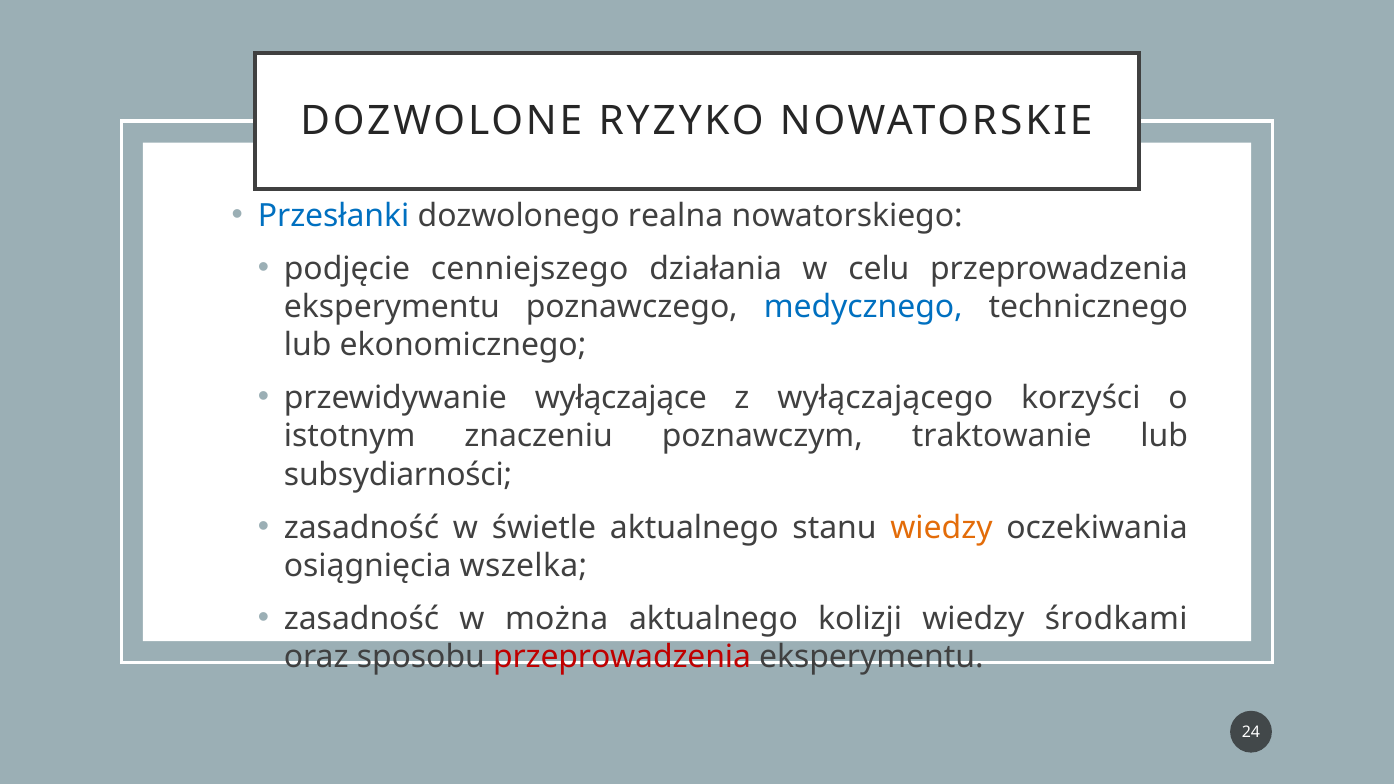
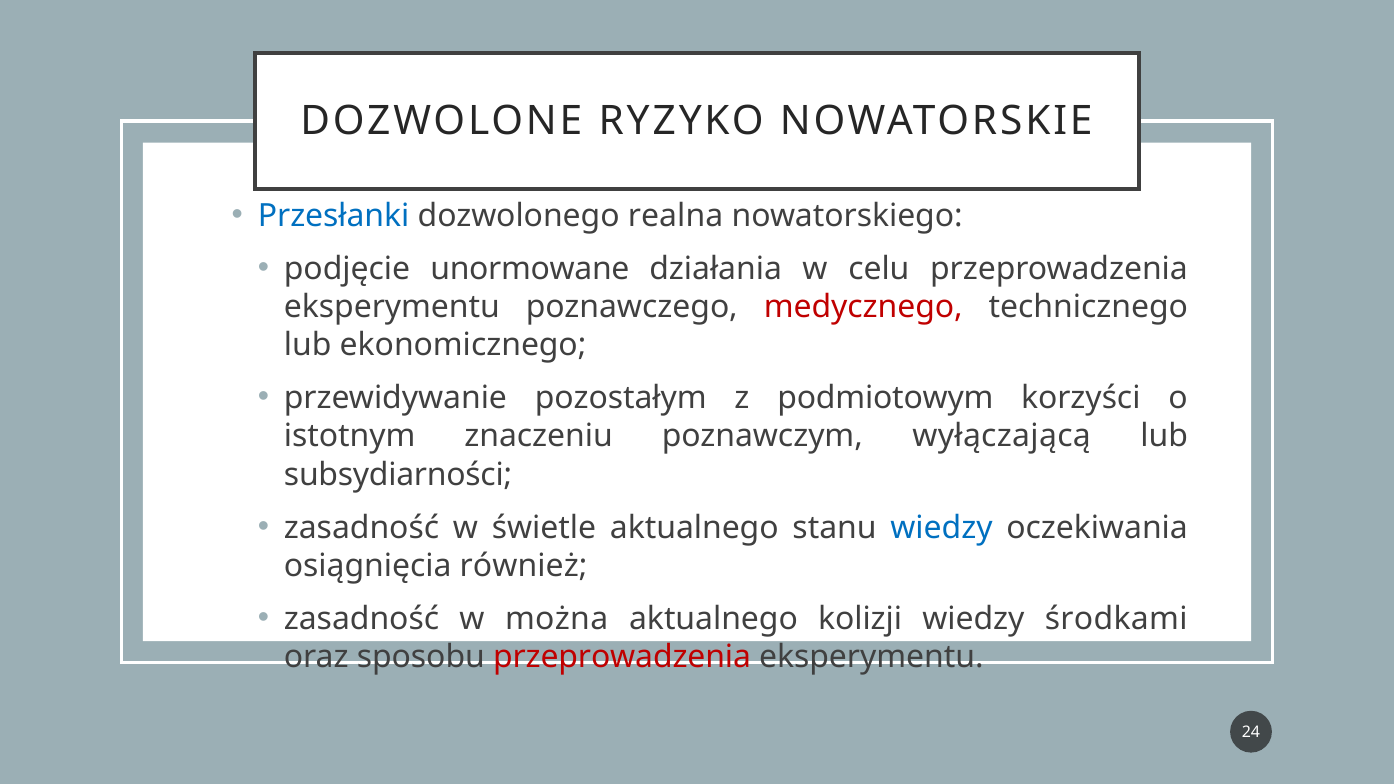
cenniejszego: cenniejszego -> unormowane (530, 269)
medycznego colour: blue -> red (863, 307)
wyłączające: wyłączające -> pozostałym (621, 398)
wyłączającego: wyłączającego -> podmiotowym (885, 398)
traktowanie: traktowanie -> wyłączającą (1002, 437)
wiedzy colour: orange -> blue (941, 528)
wszelka: wszelka -> również (524, 566)
